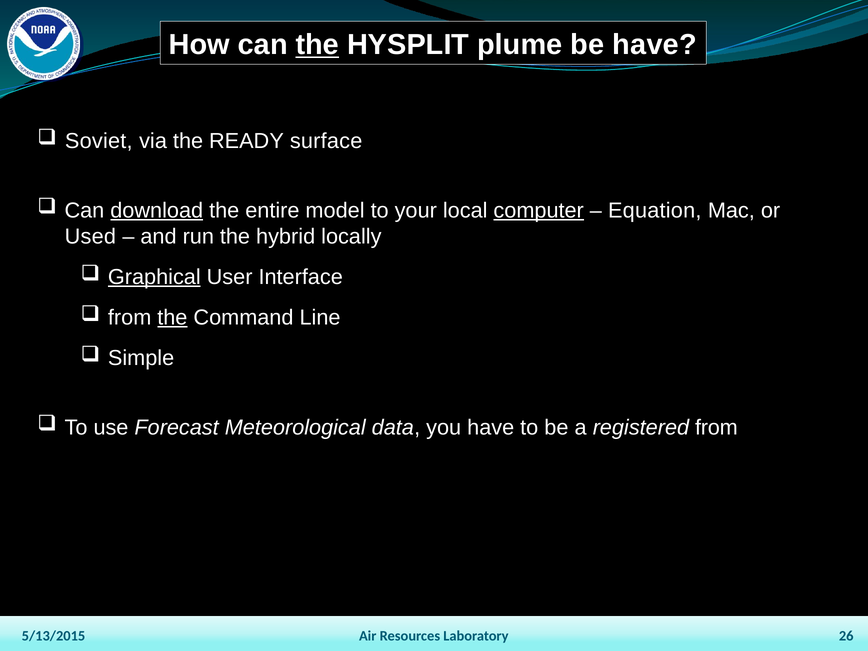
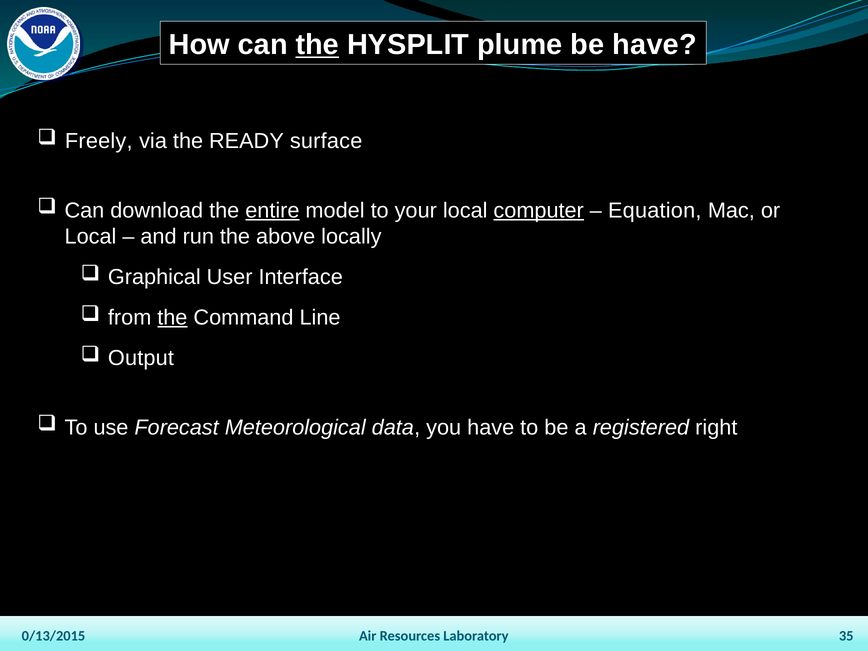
Soviet: Soviet -> Freely (99, 141)
download underline: present -> none (157, 210)
entire underline: none -> present (272, 210)
Used: Used -> Local (90, 236)
hybrid: hybrid -> above (286, 236)
Graphical underline: present -> none (154, 277)
Simple: Simple -> Output (141, 358)
registered from: from -> right (716, 427)
5/13/2015: 5/13/2015 -> 0/13/2015 (53, 636)
26: 26 -> 35 (846, 636)
